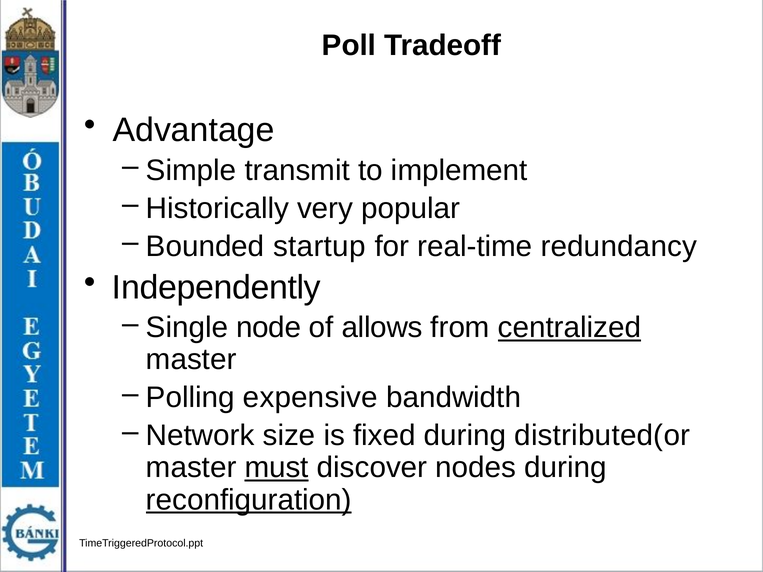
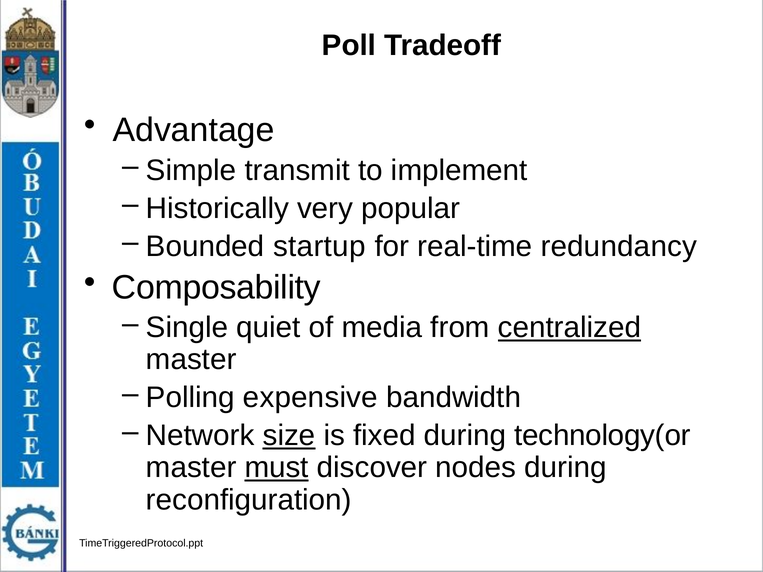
Independently: Independently -> Composability (216, 287)
node: node -> quiet (268, 328)
allows: allows -> media (382, 328)
size underline: none -> present (289, 436)
distributed(or: distributed(or -> technology(or (602, 436)
reconfiguration underline: present -> none (249, 500)
